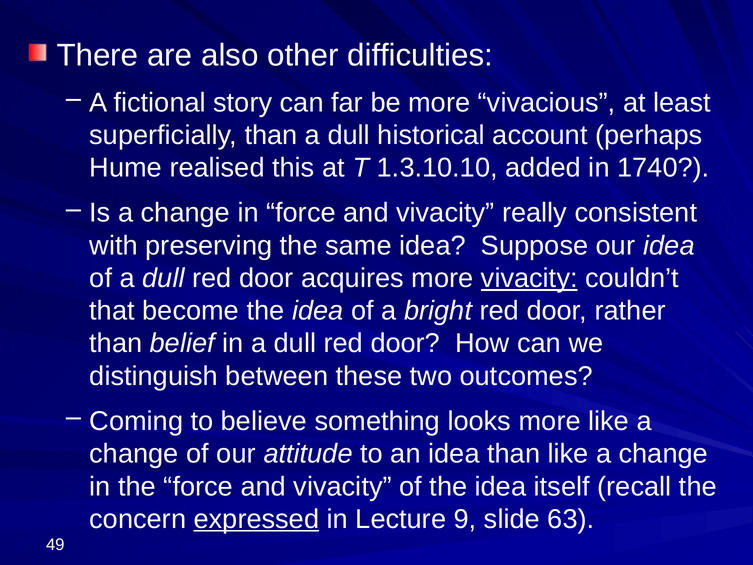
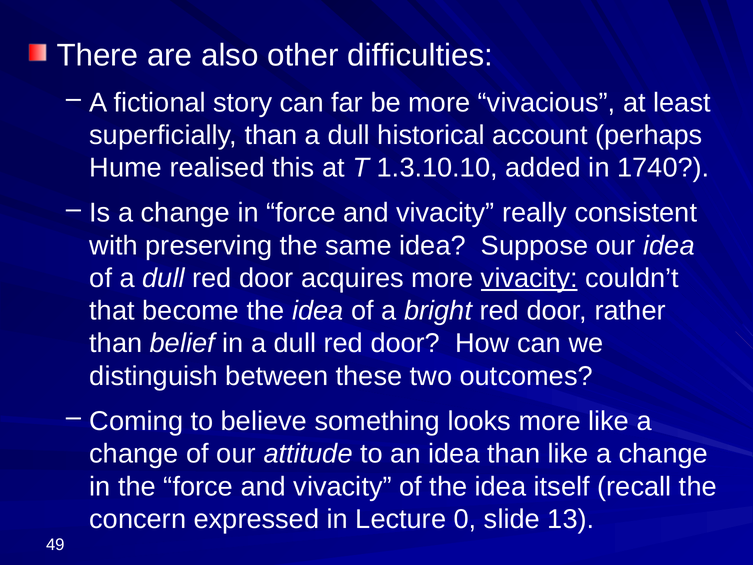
expressed underline: present -> none (256, 519)
9: 9 -> 0 (465, 519)
63: 63 -> 13 (571, 519)
